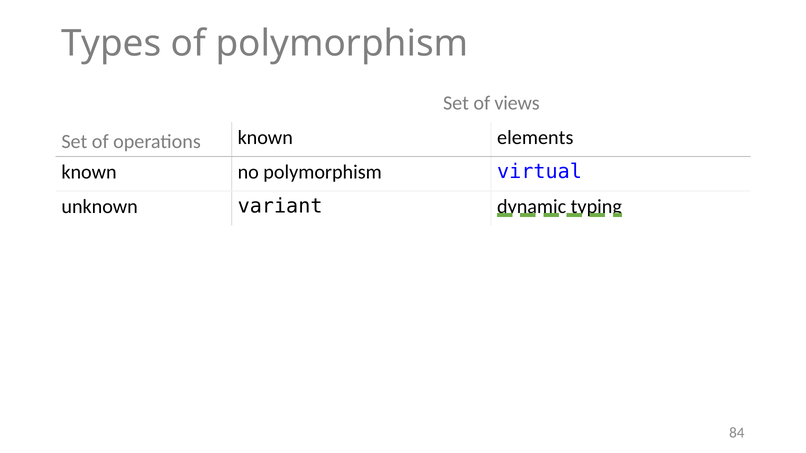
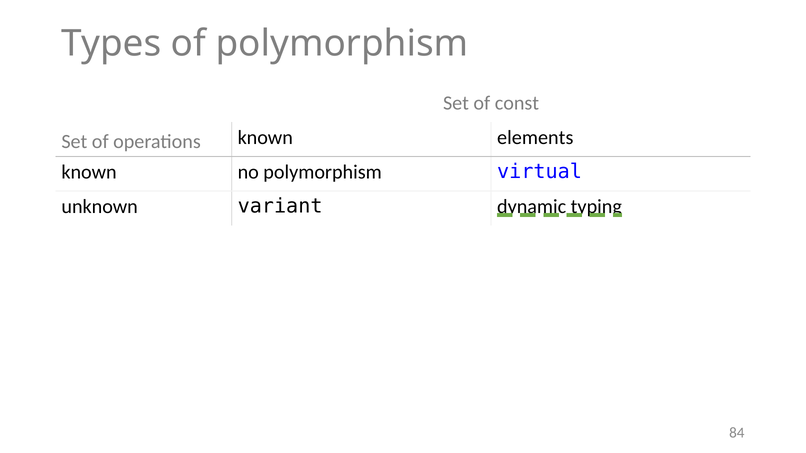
views: views -> const (517, 103)
